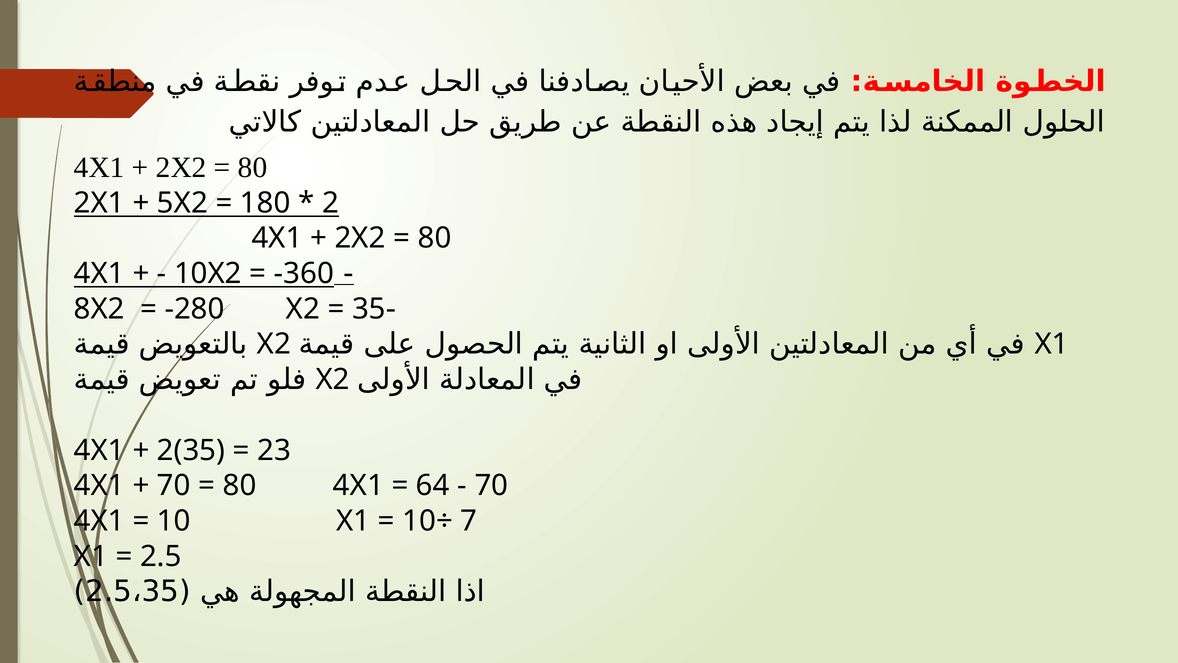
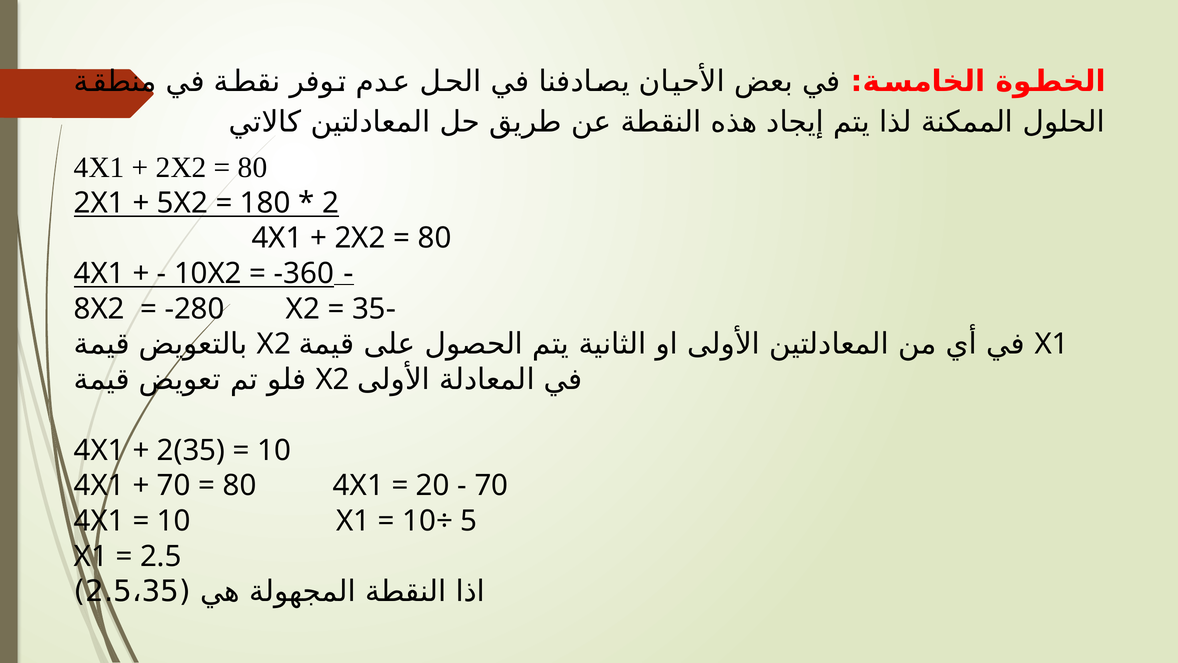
23: 23 -> 10 (274, 450)
64: 64 -> 20 (433, 485)
7: 7 -> 5 (469, 521)
